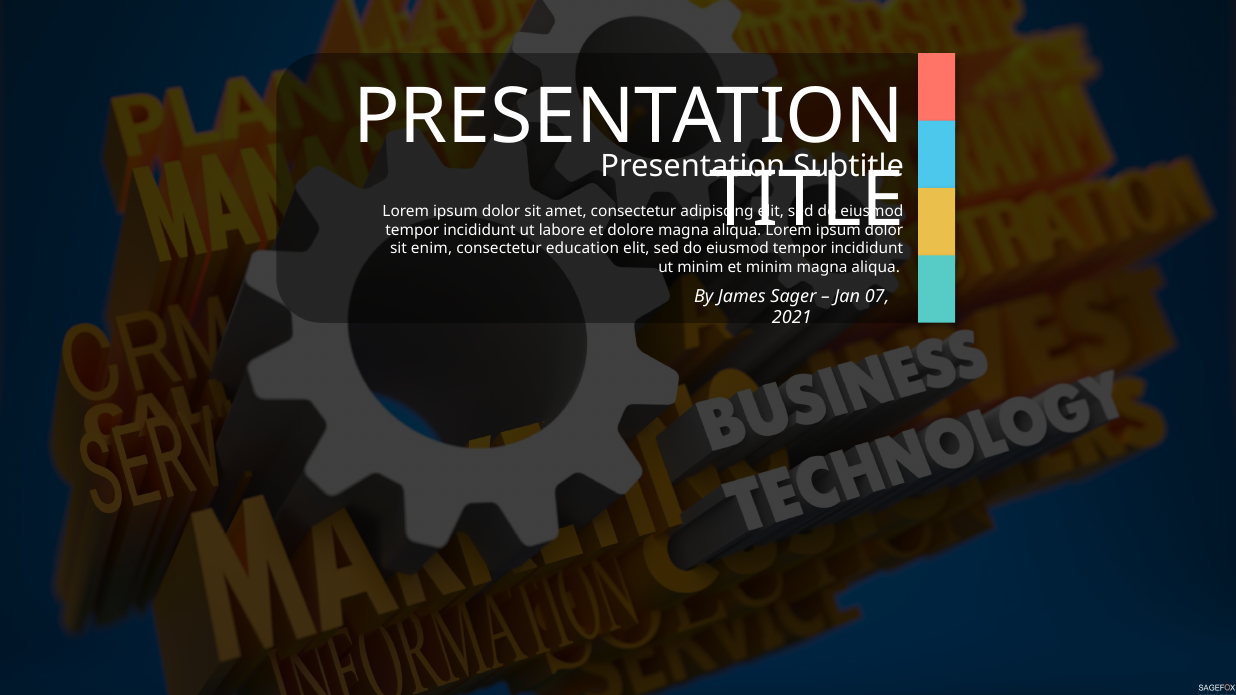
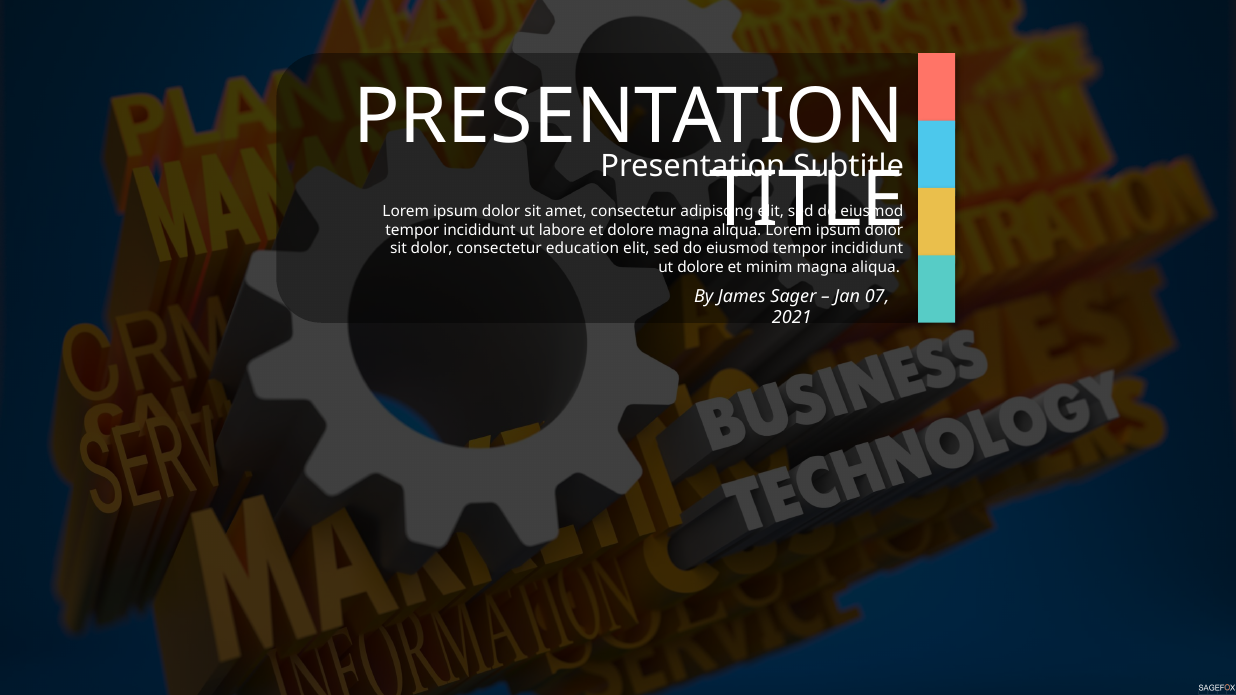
sit enim: enim -> dolor (432, 249)
ut minim: minim -> dolore (701, 267)
